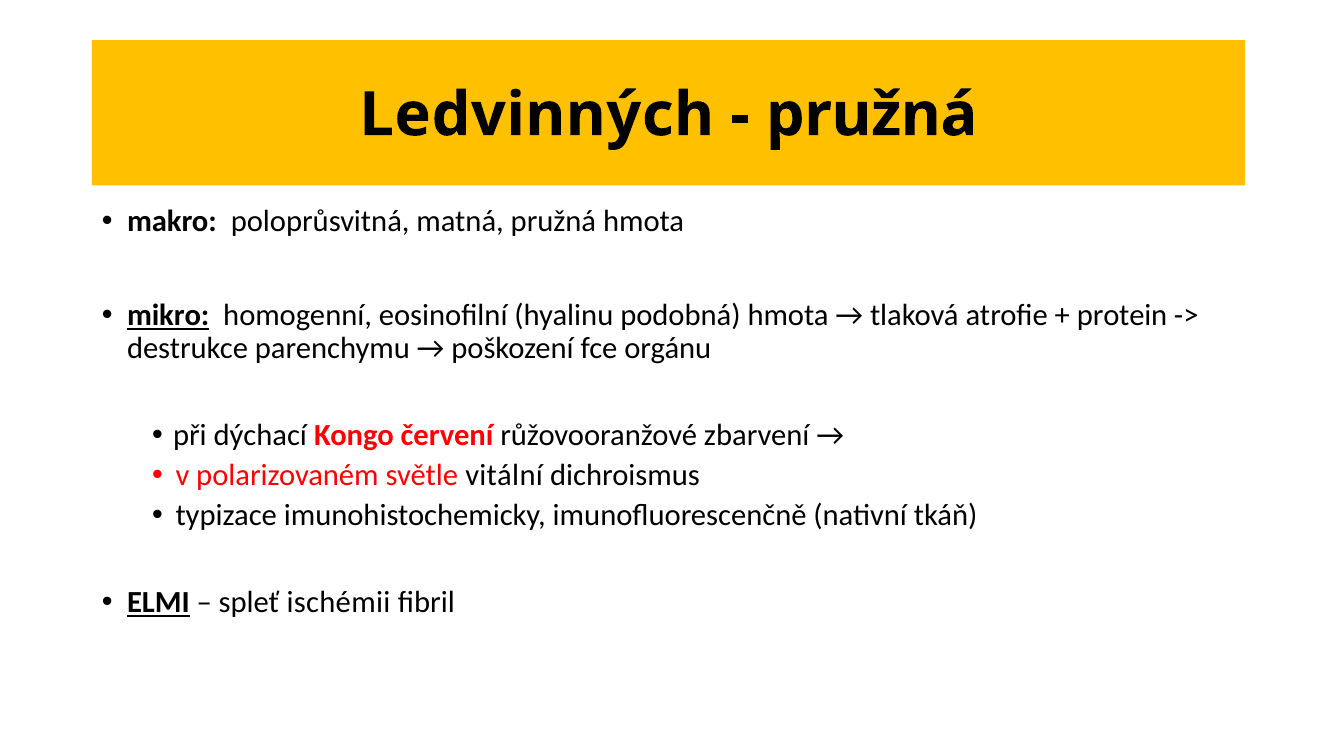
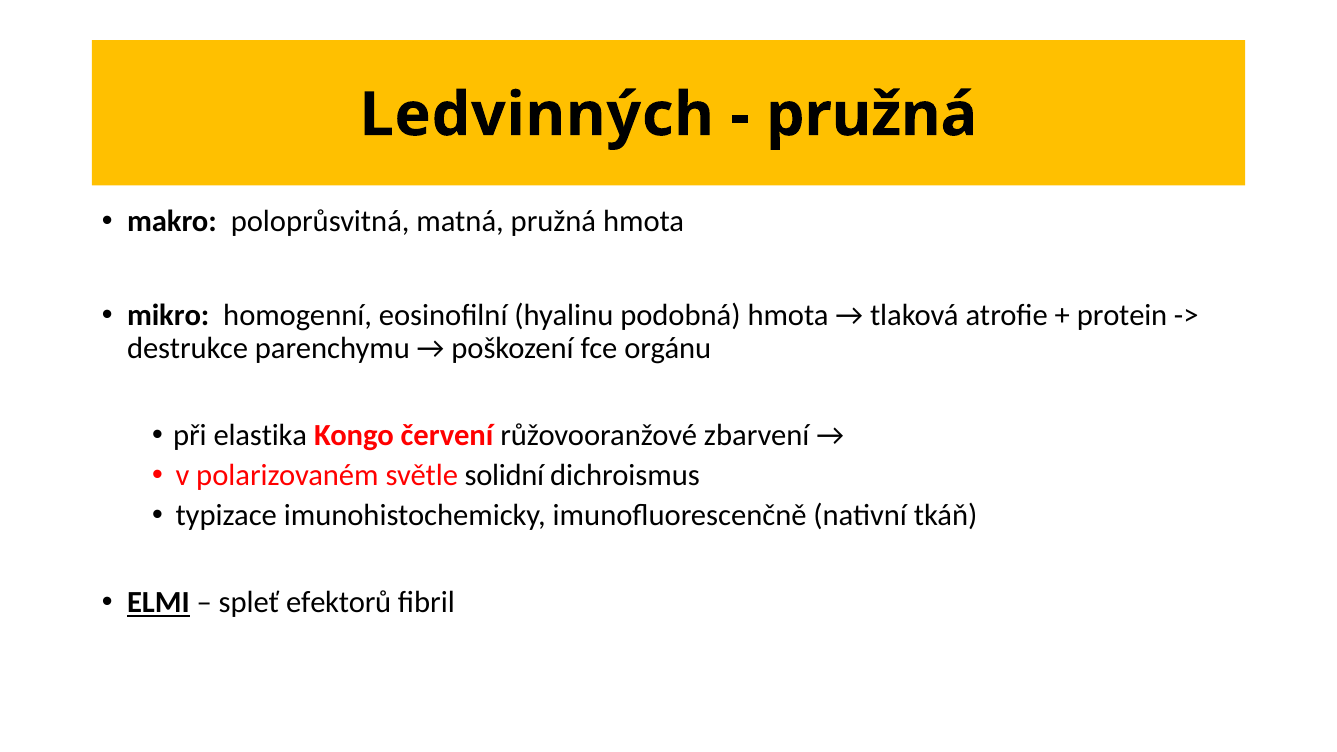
mikro underline: present -> none (168, 316)
dýchací: dýchací -> elastika (260, 436)
vitální: vitální -> solidní (504, 476)
ischémii: ischémii -> efektorů (339, 603)
